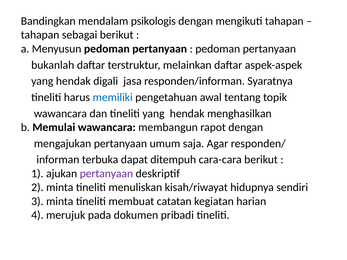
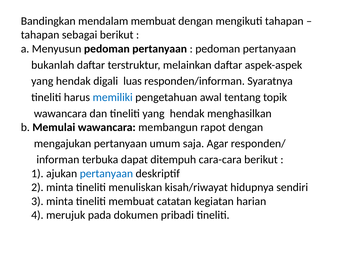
mendalam psikologis: psikologis -> membuat (153, 21)
jasa: jasa -> luas (133, 81)
pertanyaan colour: purple -> blue (106, 174)
